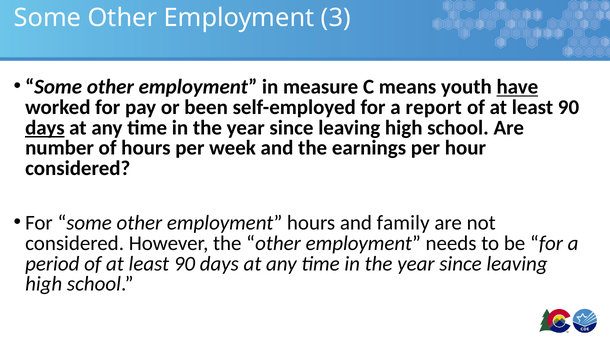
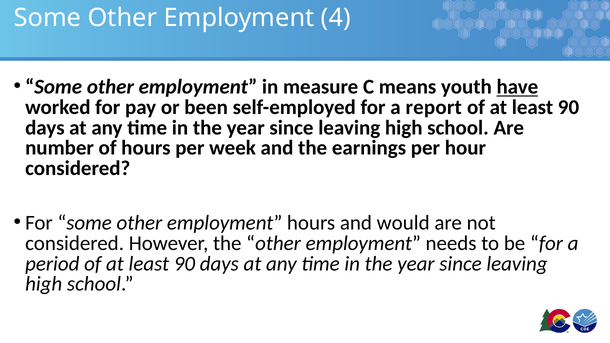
3: 3 -> 4 (336, 18)
days underline: present -> none (45, 128)
family: family -> would (403, 223)
